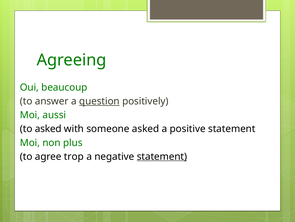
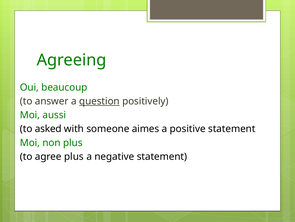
someone asked: asked -> aimes (146, 129)
agree trop: trop -> plus (74, 156)
statement underline: present -> none (162, 156)
